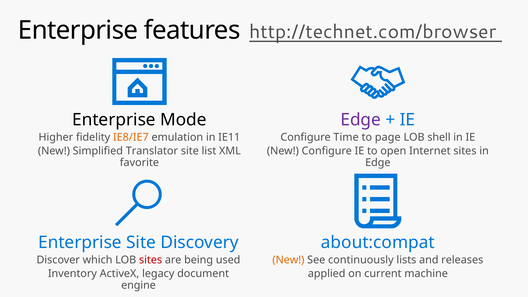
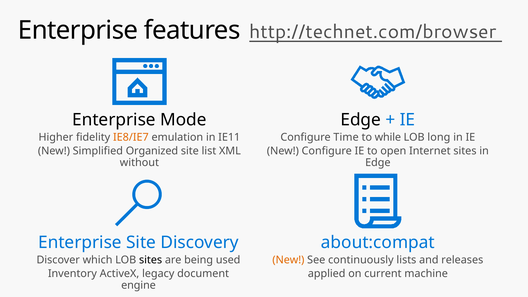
Edge colour: purple -> black (361, 120)
page: page -> while (388, 137)
shell: shell -> long (439, 137)
Translator: Translator -> Organized (152, 151)
favorite: favorite -> without (139, 163)
sites colour: red -> black (151, 260)
